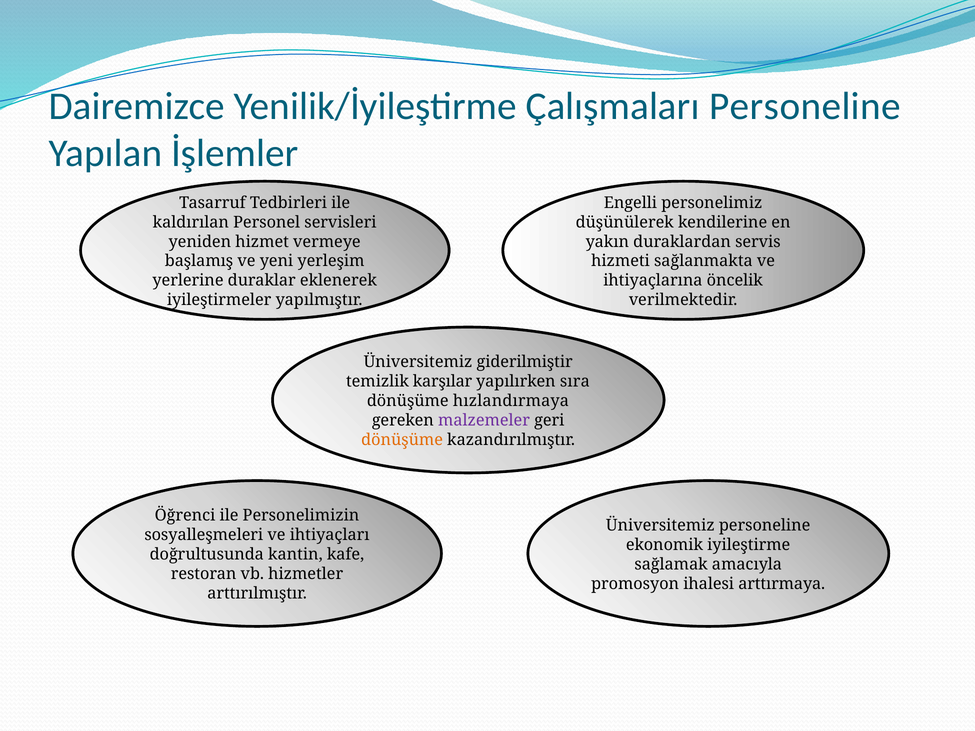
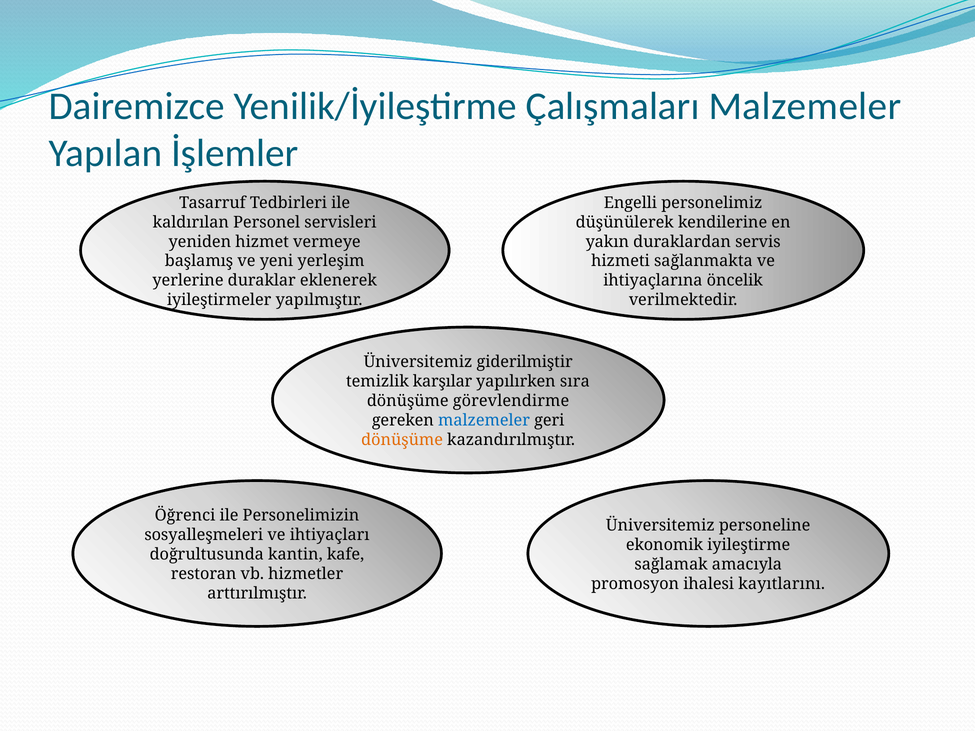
Çalışmaları Personeline: Personeline -> Malzemeler (805, 106)
hızlandırmaya: hızlandırmaya -> görevlendirme (511, 401)
malzemeler colour: purple -> blue (484, 421)
arttırmaya: arttırmaya -> kayıtlarını (782, 584)
